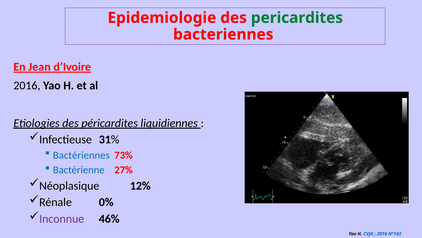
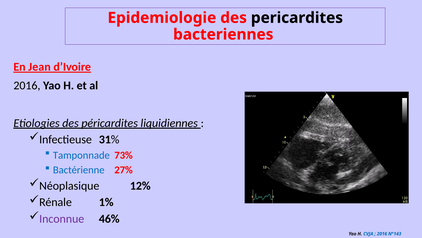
pericardites colour: green -> black (297, 18)
Bactériennes: Bactériennes -> Tamponnade (81, 155)
0%: 0% -> 1% (106, 202)
